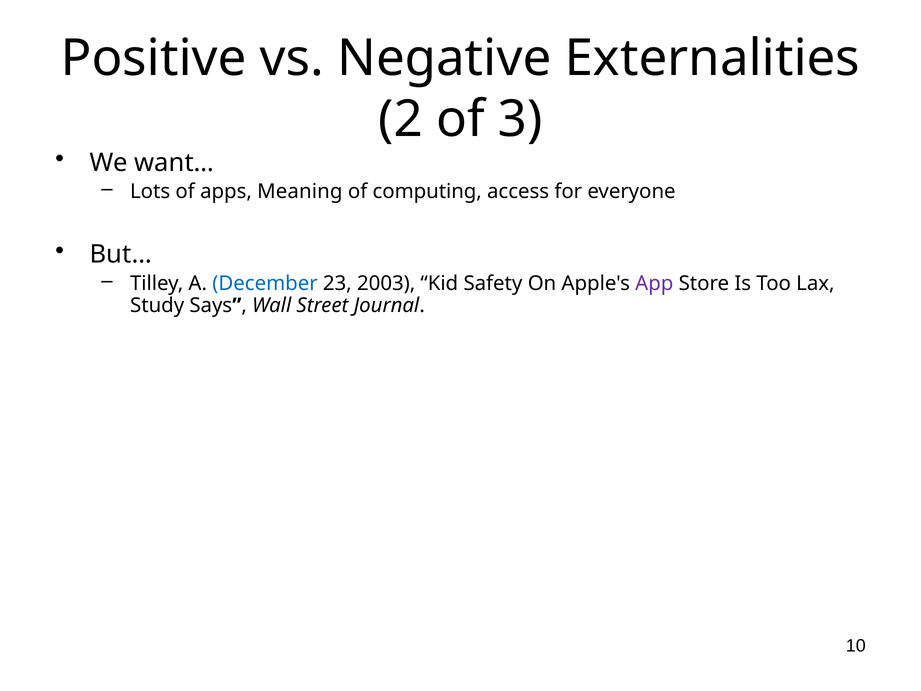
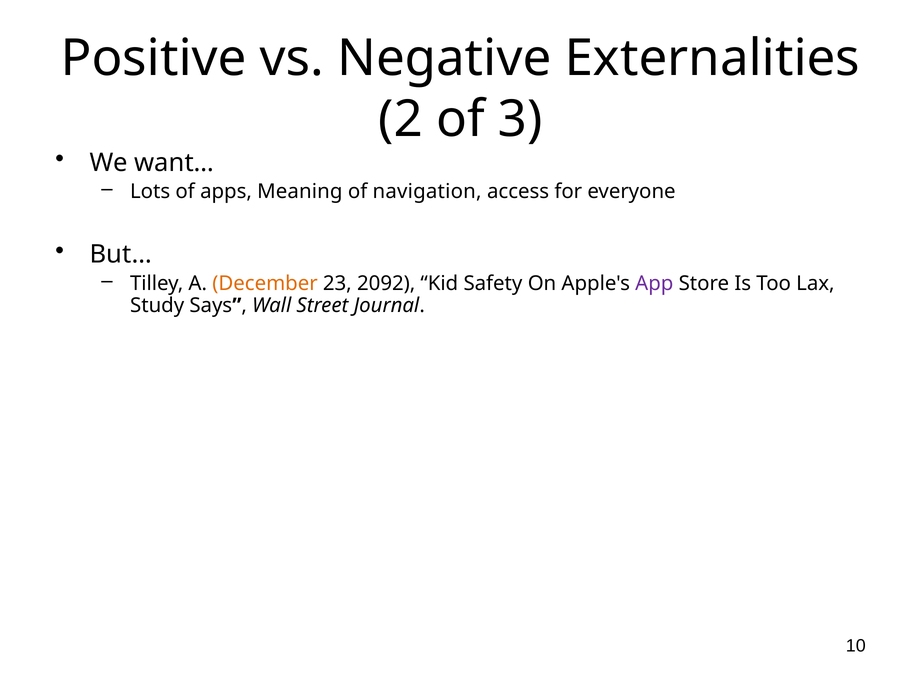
computing: computing -> navigation (427, 192)
December colour: blue -> orange (265, 283)
2003: 2003 -> 2092 (386, 283)
